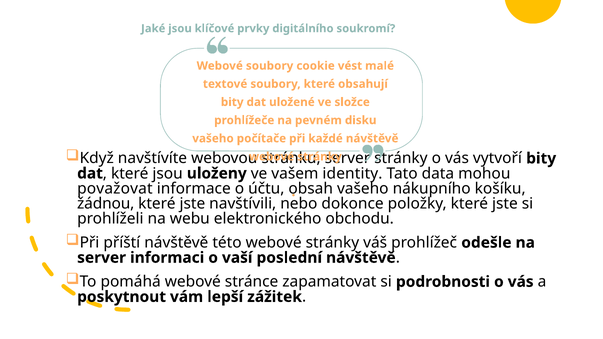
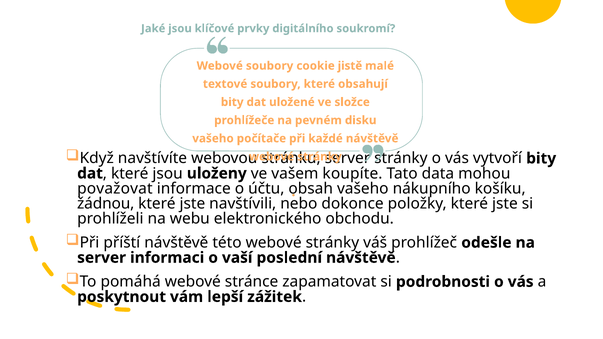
vést: vést -> jistě (350, 66)
identity: identity -> koupíte (353, 173)
